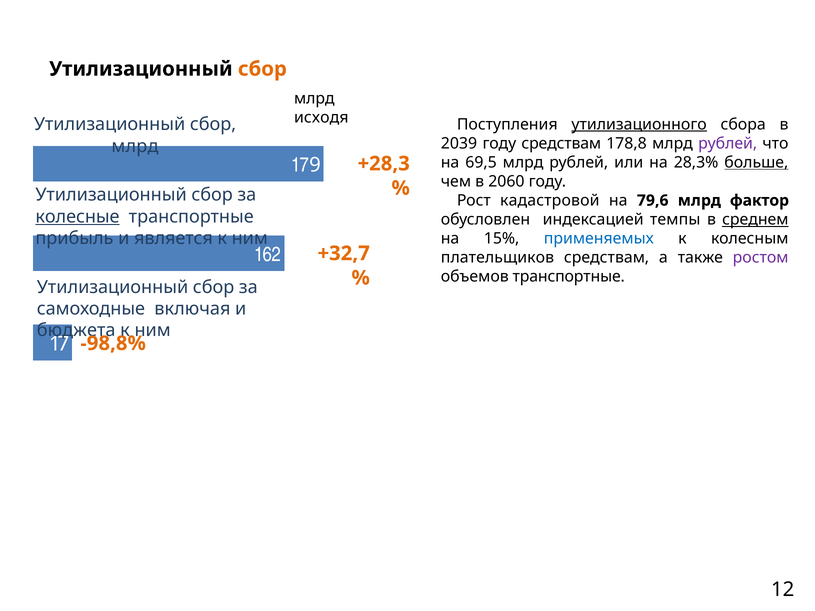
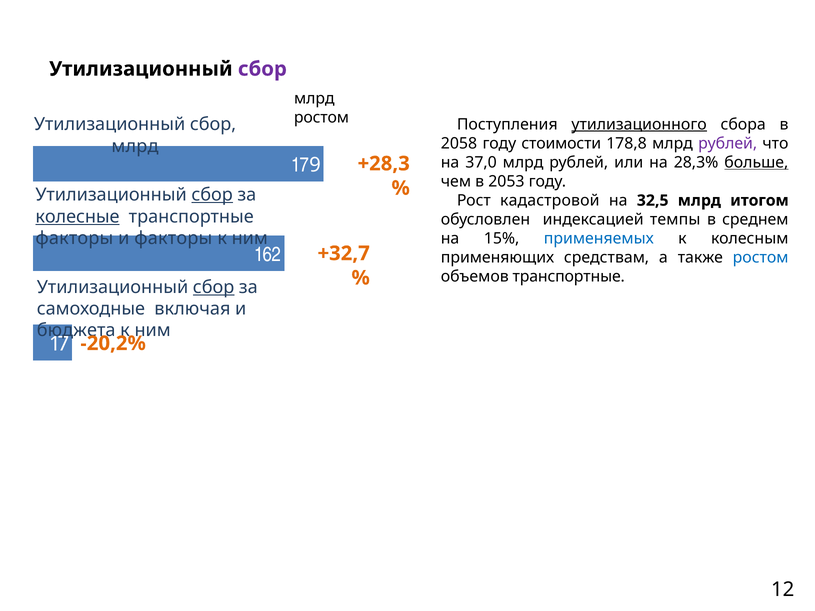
сбор colour: orange -> purple (262, 69)
исходя: исходя -> ростом (321, 117)
2039: 2039 -> 2058 (459, 143)
году средствам: средствам -> стоимости (561, 143)
69,5: 69,5 -> 37,0 (481, 163)
2060: 2060 -> 2053 (506, 182)
сбор underline: none -> present (212, 195)
79,6: 79,6 -> 32,5 (653, 201)
фактор: фактор -> итогом (759, 201)
среднем underline: present -> none (755, 220)
прибыль: прибыль -> факторы (74, 238)
и является: является -> факторы (173, 238)
плательщиков: плательщиков -> применяющих (498, 258)
ростом colour: purple -> blue (761, 258)
сбор underline: none -> present (214, 287)
-98,8%: -98,8% -> -20,2% (113, 343)
